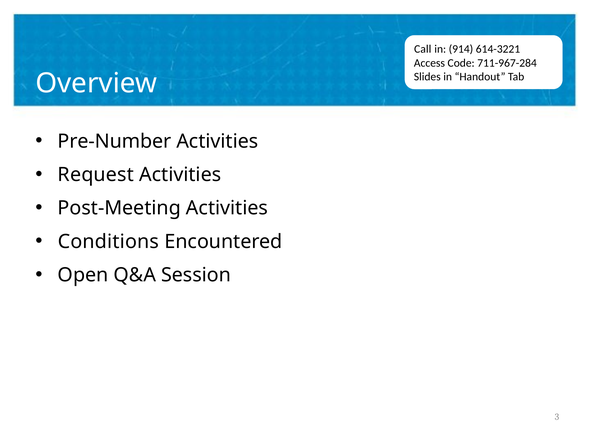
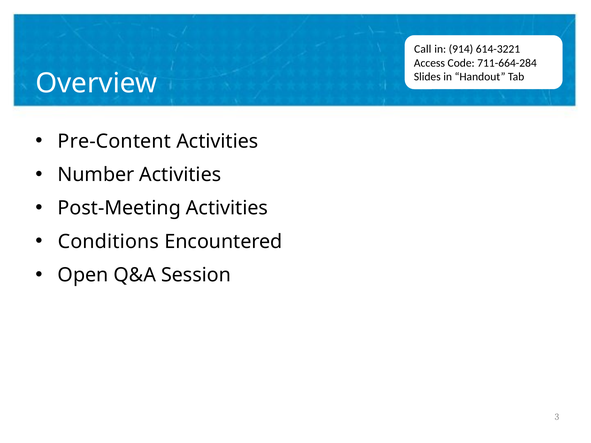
711-967-284: 711-967-284 -> 711-664-284 (507, 63)
Pre-Number: Pre-Number -> Pre-Content (114, 141)
Request: Request -> Number (96, 175)
